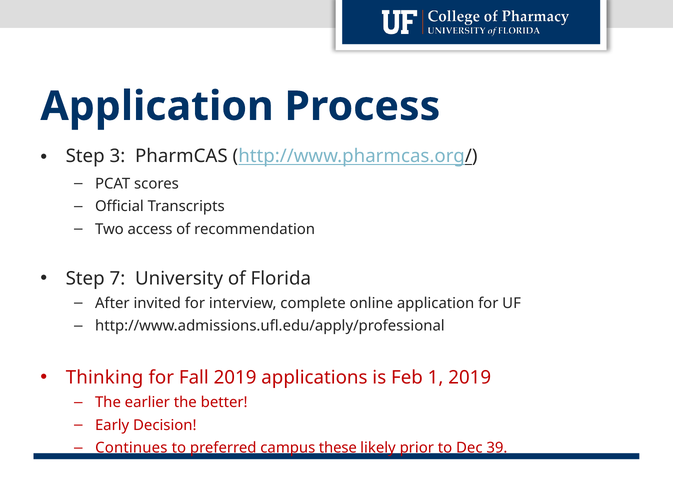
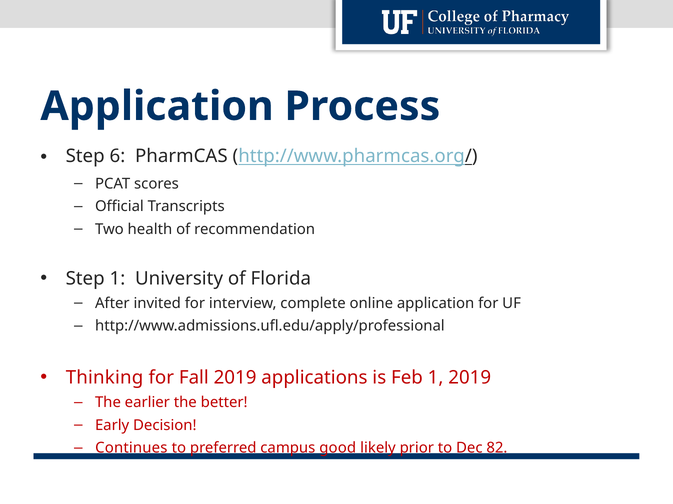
3: 3 -> 6 (117, 156)
access: access -> health (150, 230)
Step 7: 7 -> 1 (117, 279)
these: these -> good (338, 449)
39: 39 -> 82 (497, 449)
